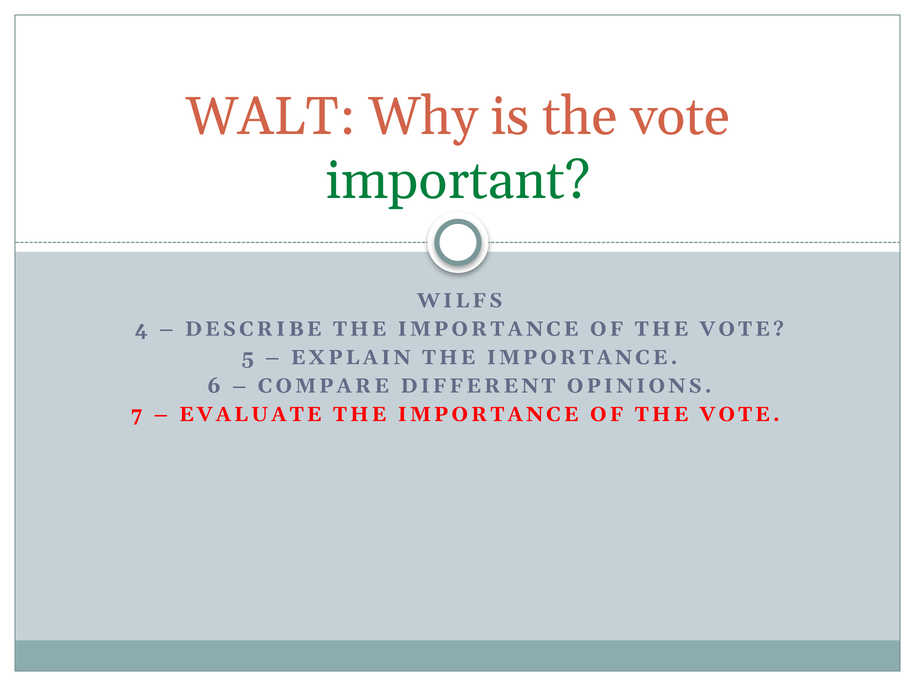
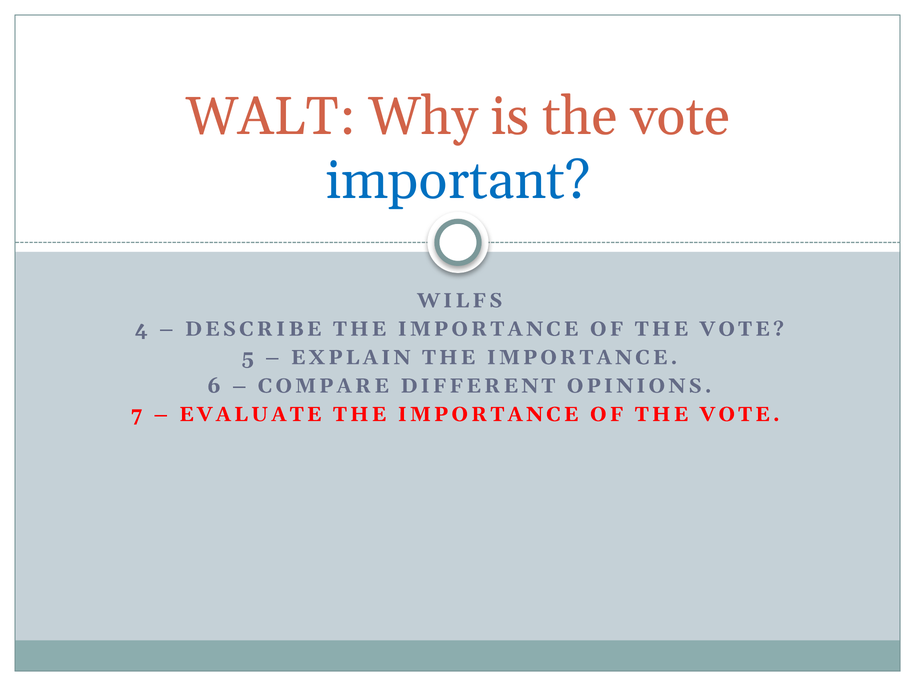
important colour: green -> blue (458, 181)
